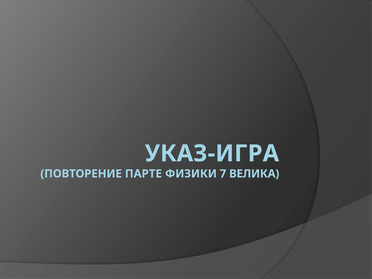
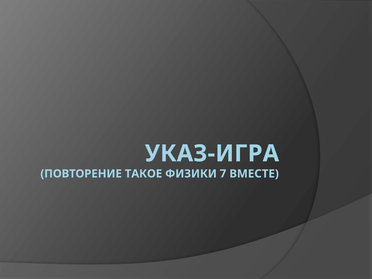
ПАРТЕ: ПАРТЕ -> ТАКОЕ (143, 174)
ВЕЛИКА: ВЕЛИКА -> ВМЕСТЕ (254, 174)
